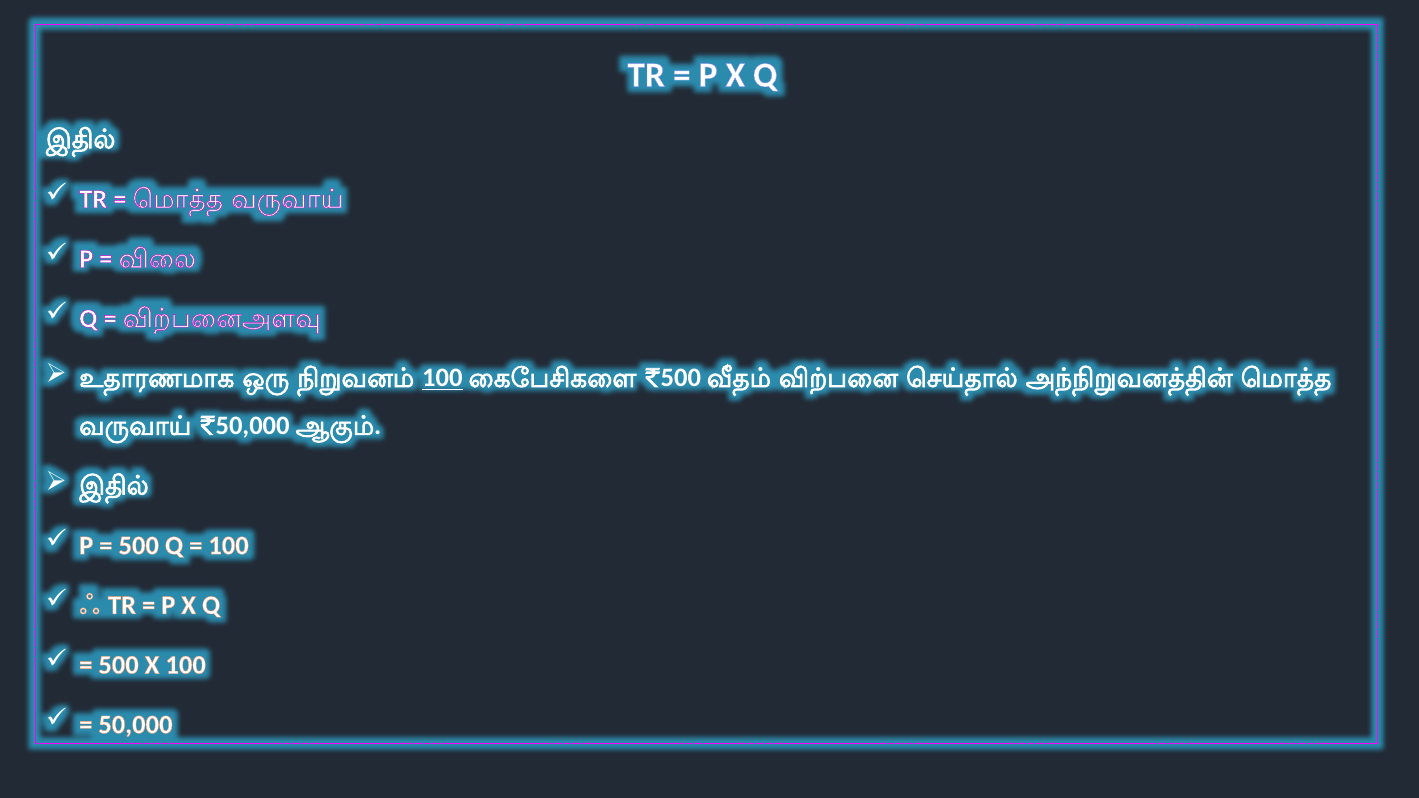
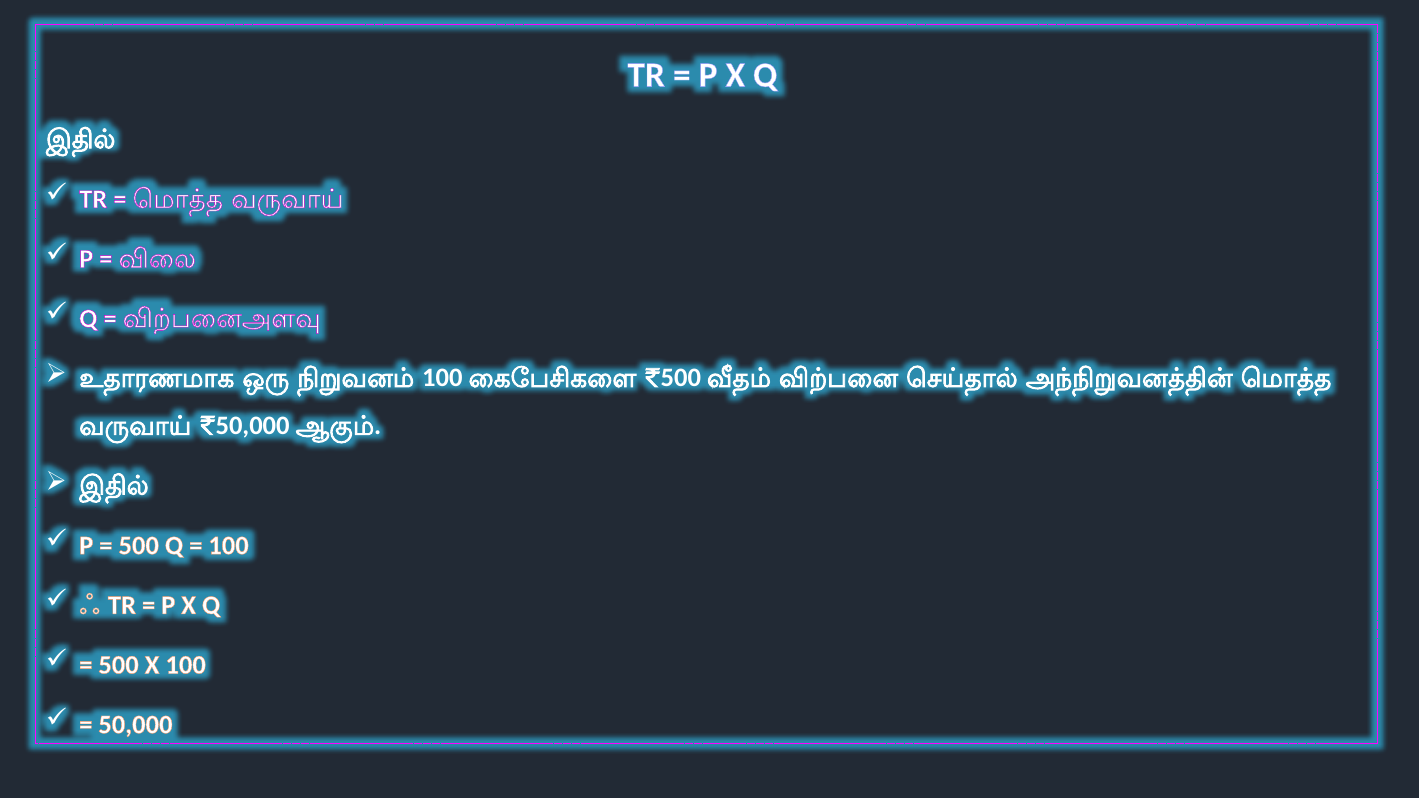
100 underline: present -> none (442, 378)
